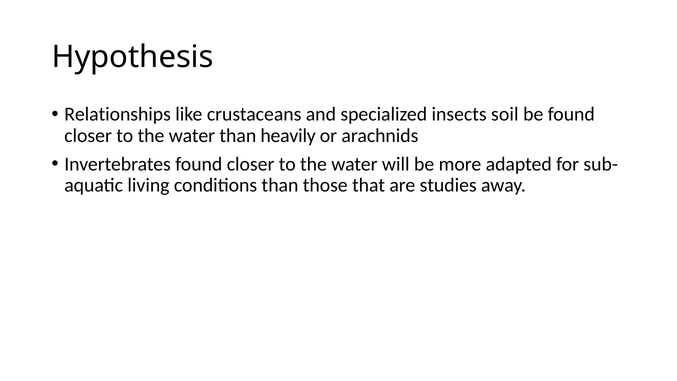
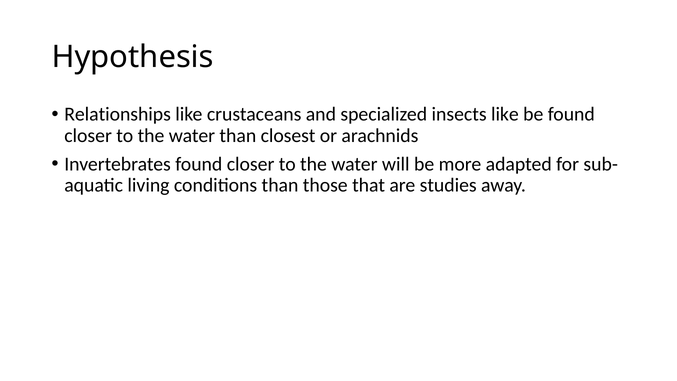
insects soil: soil -> like (505, 114)
heavily: heavily -> closest (288, 136)
